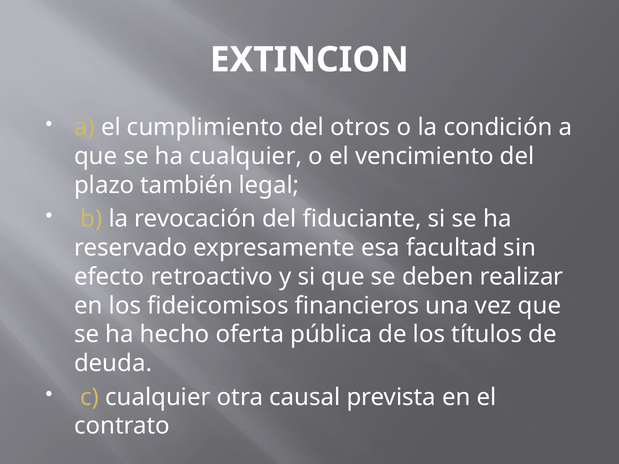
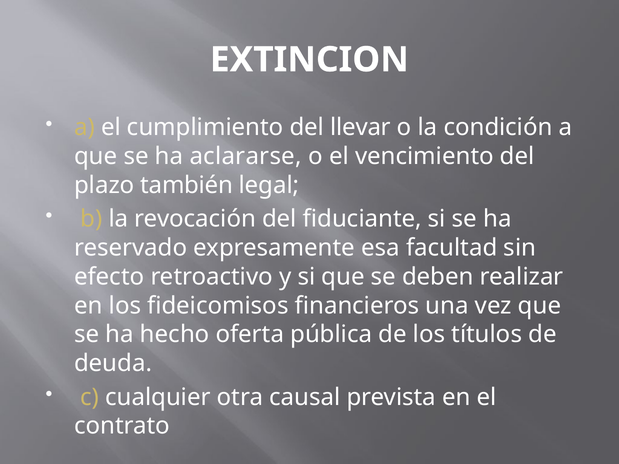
otros: otros -> llevar (361, 128)
ha cualquier: cualquier -> aclararse (246, 156)
